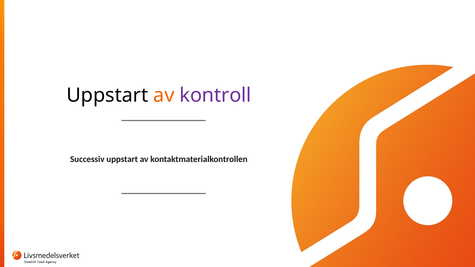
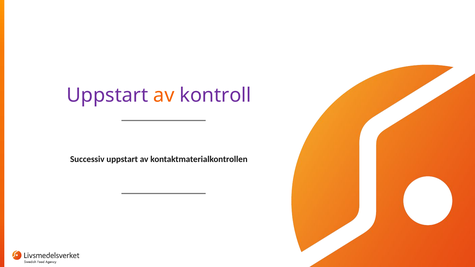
Uppstart colour: black -> purple (107, 95)
